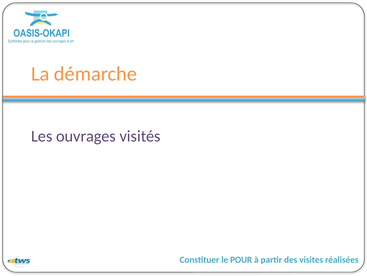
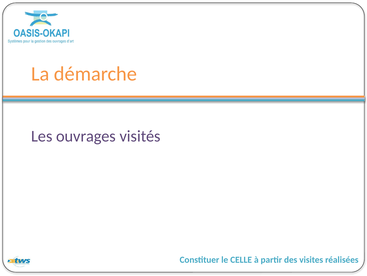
POUR: POUR -> CELLE (241, 259)
